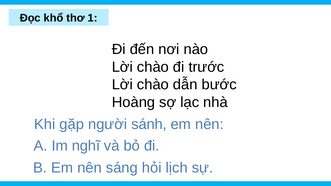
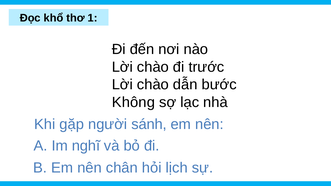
Hoàng: Hoàng -> Không (133, 102)
sáng: sáng -> chân (122, 168)
